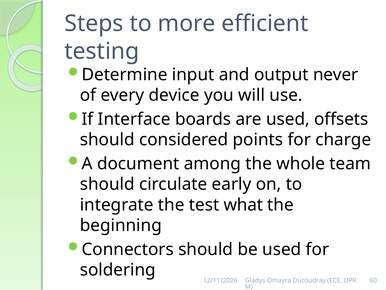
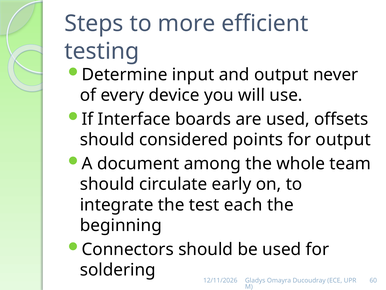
for charge: charge -> output (343, 140)
what: what -> each (243, 205)
